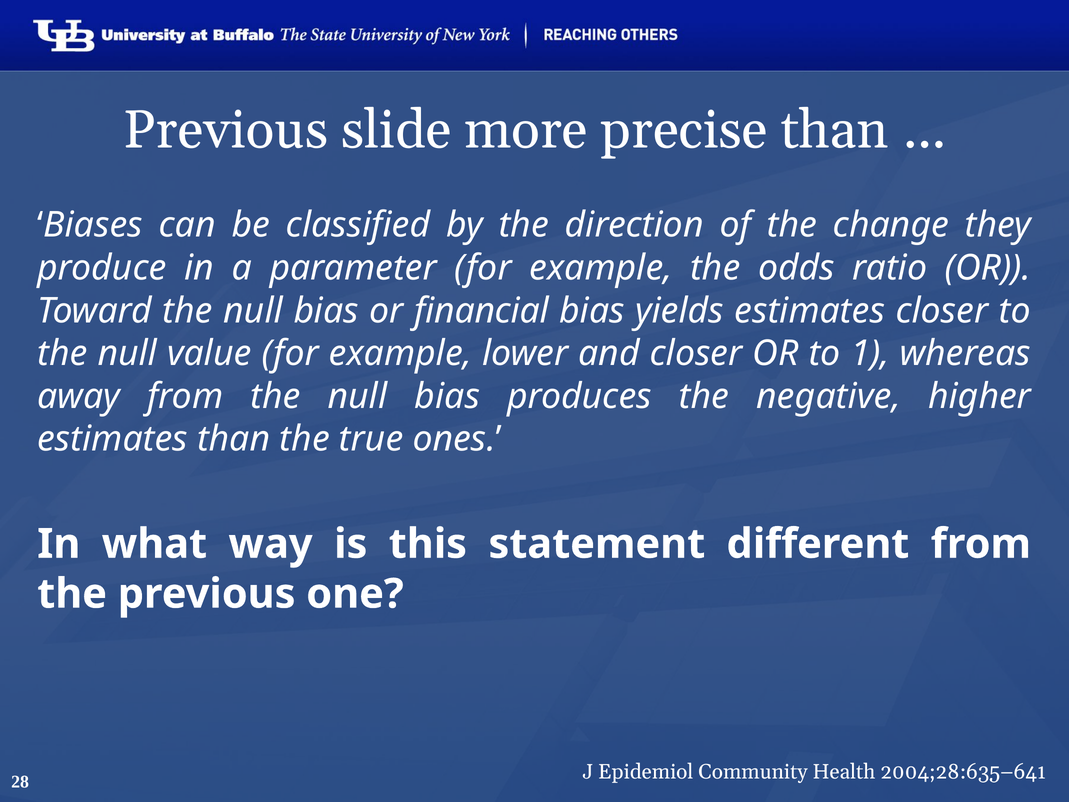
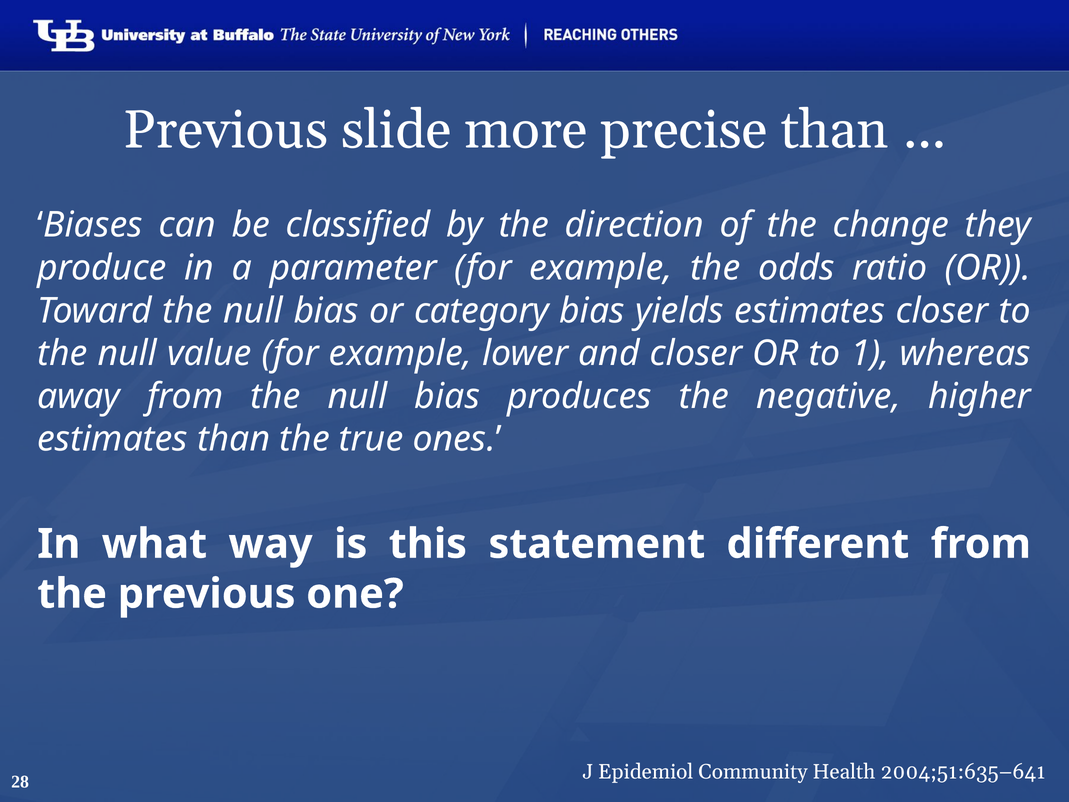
financial: financial -> category (482, 311)
2004;28:635–641: 2004;28:635–641 -> 2004;51:635–641 (963, 772)
